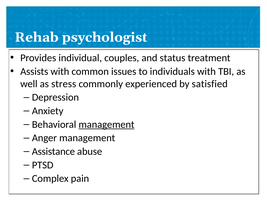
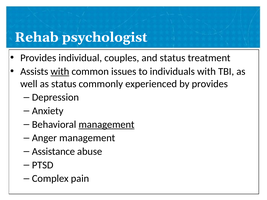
with underline: none -> present (60, 71)
as stress: stress -> status (64, 84)
by satisfied: satisfied -> provides (210, 84)
